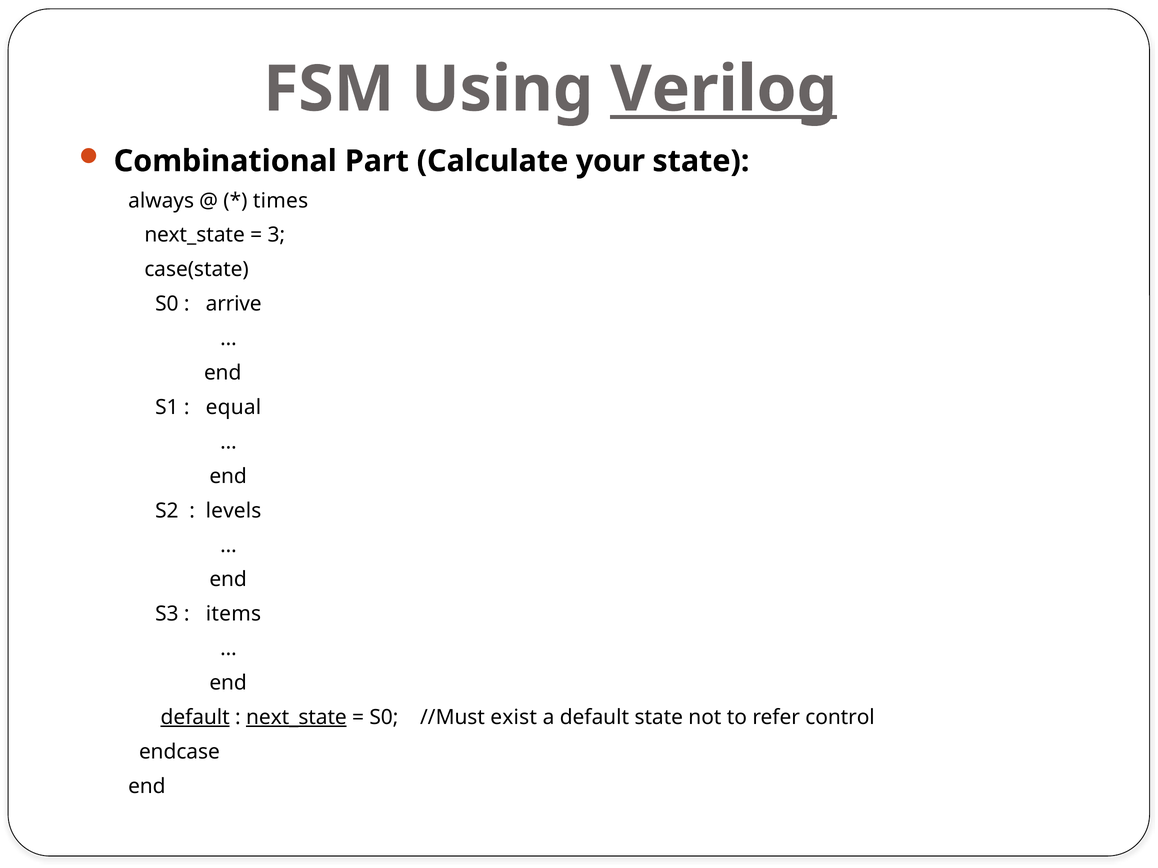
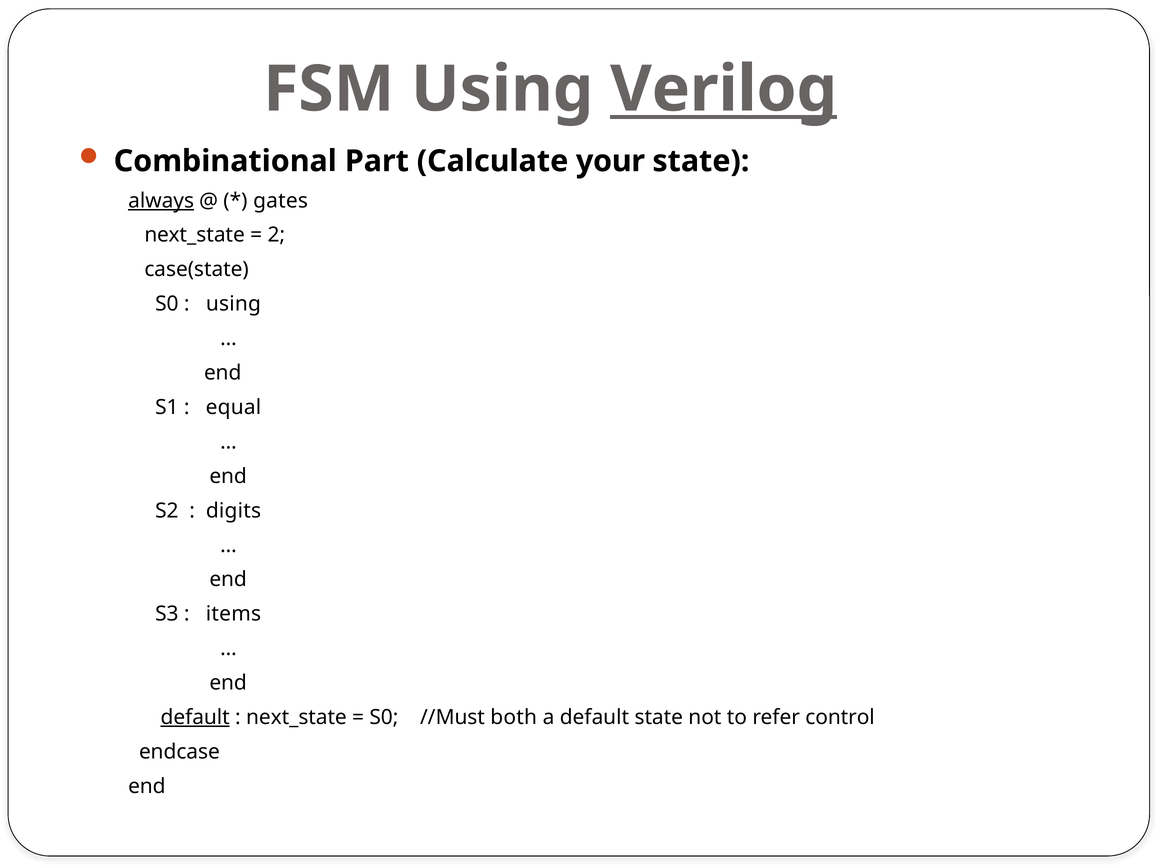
always underline: none -> present (161, 201)
times: times -> gates (281, 201)
3: 3 -> 2 (276, 235)
arrive: arrive -> using (233, 304)
levels: levels -> digits (233, 511)
next_state underline: present -> none (296, 718)
exist: exist -> both (514, 718)
